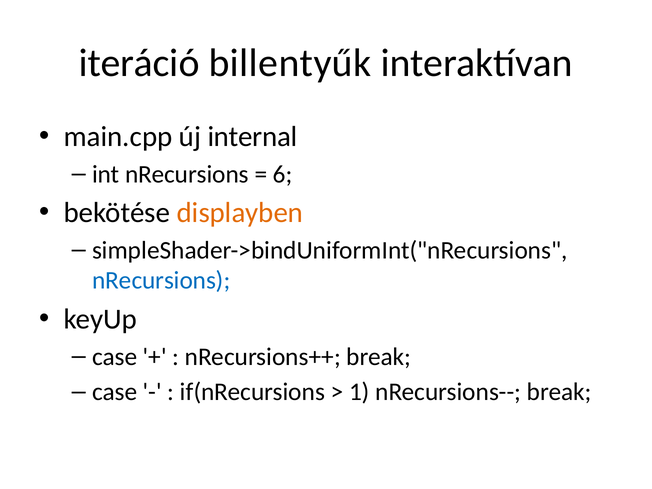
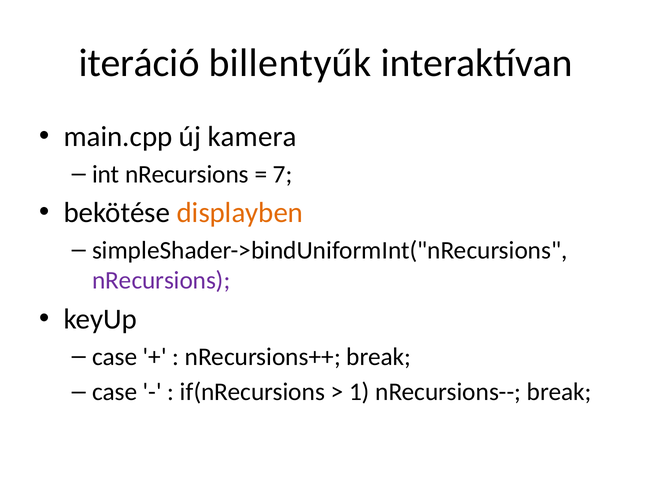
internal: internal -> kamera (252, 137)
6: 6 -> 7 (283, 174)
nRecursions colour: blue -> purple (161, 281)
